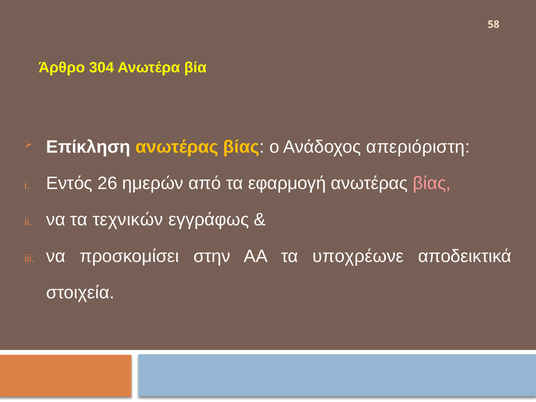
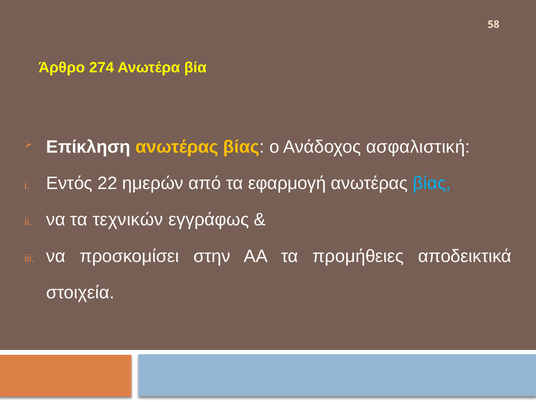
304: 304 -> 274 (102, 68)
απεριόριστη: απεριόριστη -> ασφαλιστική (418, 147)
26: 26 -> 22 (107, 183)
βίας colour: pink -> light blue (432, 183)
υποχρέωνε: υποχρέωνε -> προμήθειες (358, 256)
